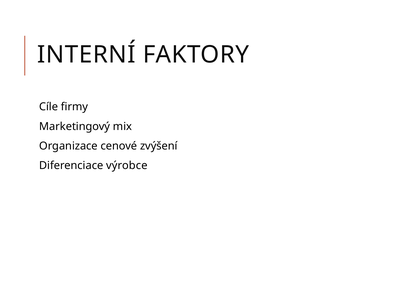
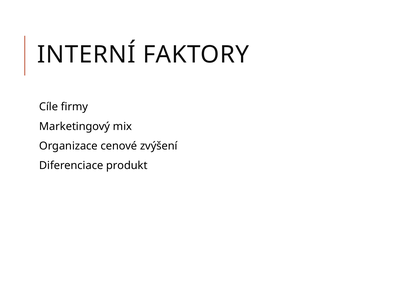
výrobce: výrobce -> produkt (127, 166)
